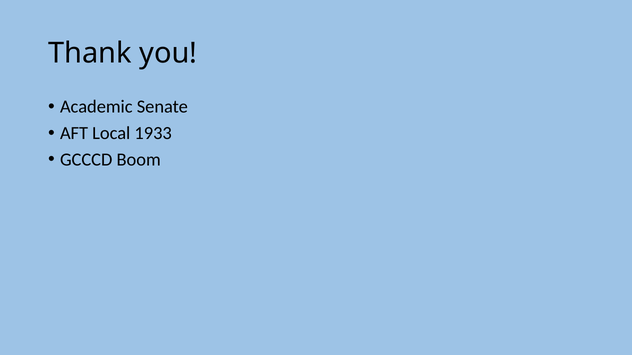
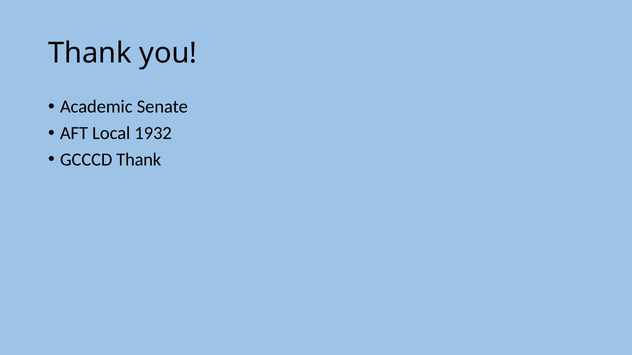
1933: 1933 -> 1932 (153, 133)
GCCCD Boom: Boom -> Thank (139, 160)
